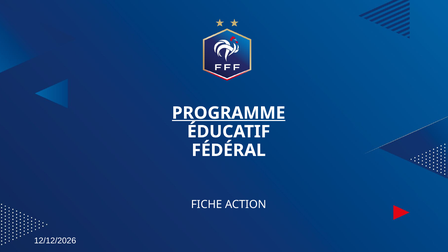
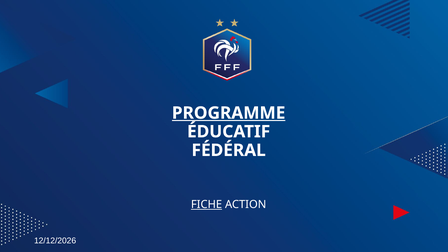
FICHE underline: none -> present (207, 204)
